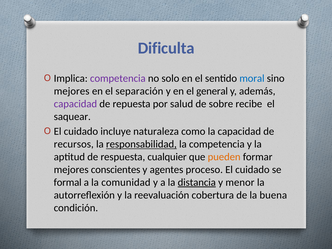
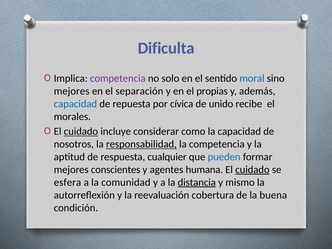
general: general -> propias (212, 91)
capacidad colour: purple -> blue (75, 104)
salud: salud -> cívica (182, 104)
sobre: sobre -> unido (221, 104)
saquear: saquear -> morales (72, 117)
cuidado underline: none -> present (81, 131)
naturaleza: naturaleza -> considerar (156, 131)
recursos: recursos -> nosotros (74, 144)
pueden colour: orange -> blue (224, 157)
proceso: proceso -> humana (204, 170)
cuidado underline: none -> present (252, 170)
formal: formal -> esfera (68, 182)
menor: menor -> mismo (240, 182)
